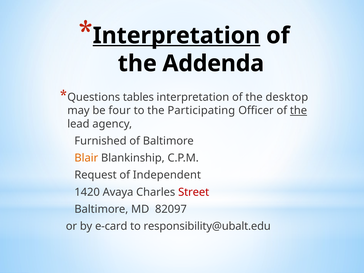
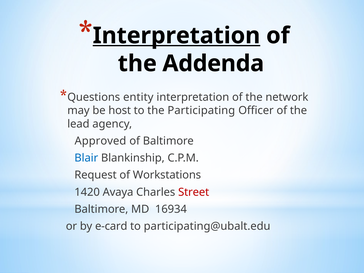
tables: tables -> entity (138, 97)
desktop: desktop -> network (287, 97)
four: four -> host (120, 111)
the underline: present -> none (298, 111)
Furnished: Furnished -> Approved (100, 141)
Blair colour: orange -> blue (86, 158)
Independent: Independent -> Workstations (167, 175)
82097: 82097 -> 16934 (171, 209)
responsibility@ubalt.edu: responsibility@ubalt.edu -> participating@ubalt.edu (207, 226)
